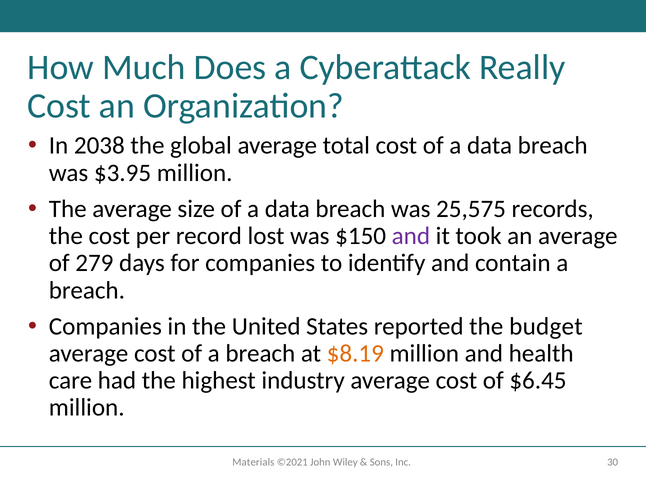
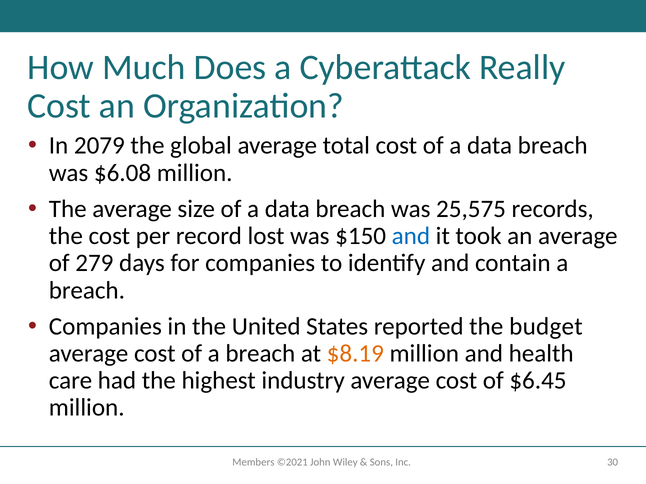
2038: 2038 -> 2079 (99, 146)
$3.95: $3.95 -> $6.08 (123, 173)
and colour: purple -> blue (411, 236)
Materials: Materials -> Members (253, 463)
